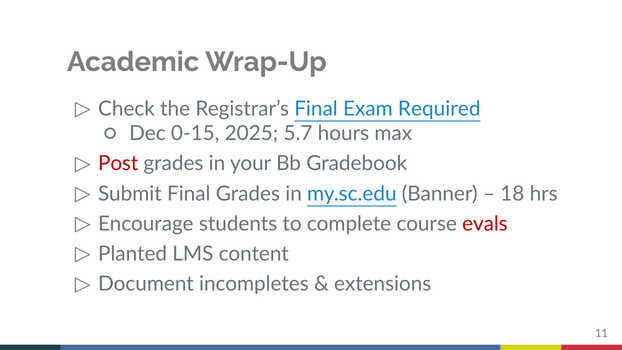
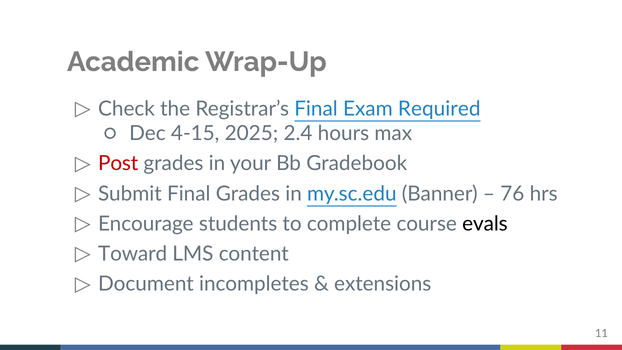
0-15: 0-15 -> 4-15 (195, 134)
5.7: 5.7 -> 2.4 (298, 134)
18: 18 -> 76 (512, 194)
evals colour: red -> black (485, 224)
Planted: Planted -> Toward (133, 254)
